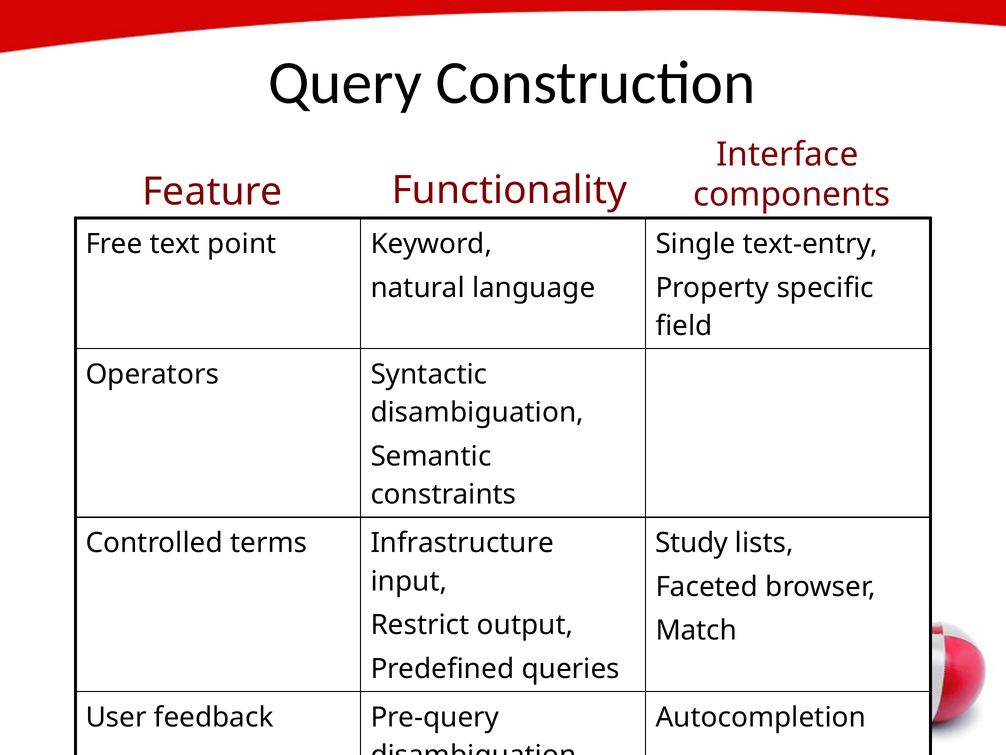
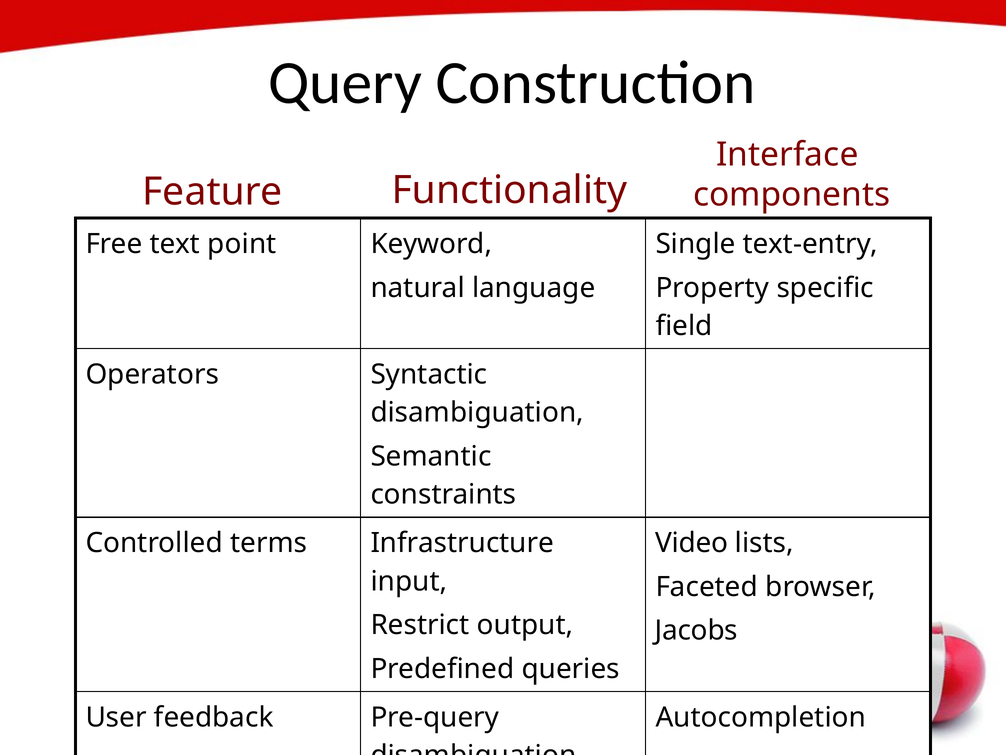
Study: Study -> Video (692, 543)
Match: Match -> Jacobs (696, 630)
